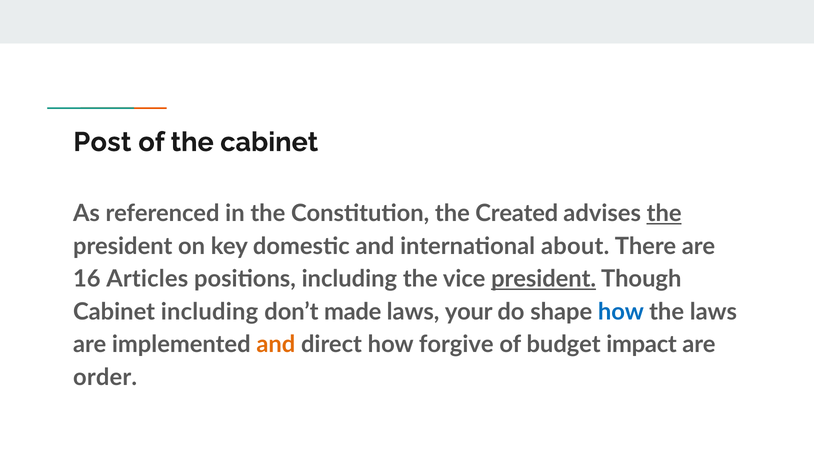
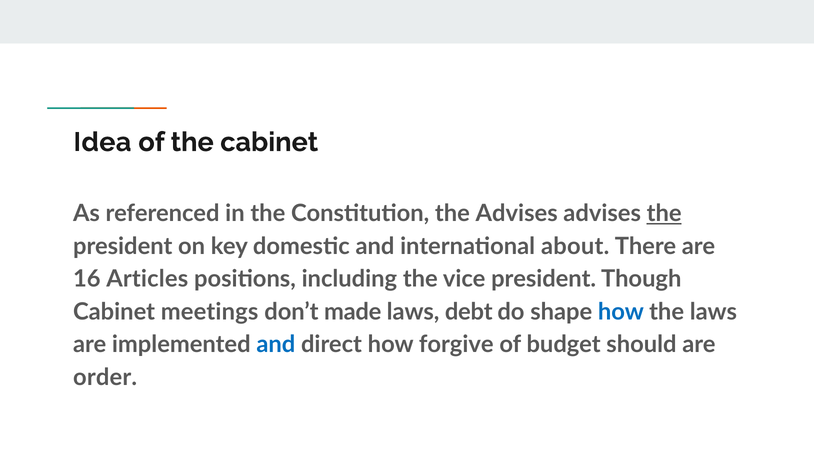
Post: Post -> Idea (102, 142)
the Created: Created -> Advises (517, 213)
president underline: present -> none (544, 279)
Cabinet including: including -> meetings (210, 312)
your: your -> debt (469, 312)
and colour: orange -> blue (276, 344)
impact: impact -> should (641, 344)
